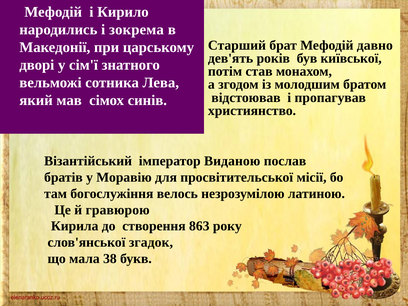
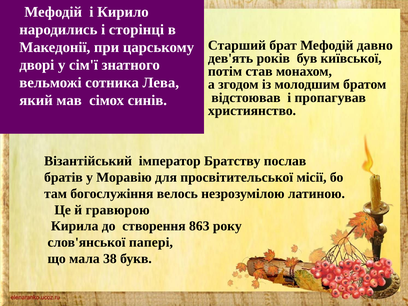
зокрема: зокрема -> сторінці (136, 30)
Виданою: Виданою -> Братству (232, 161)
згадок: згадок -> папері (151, 242)
